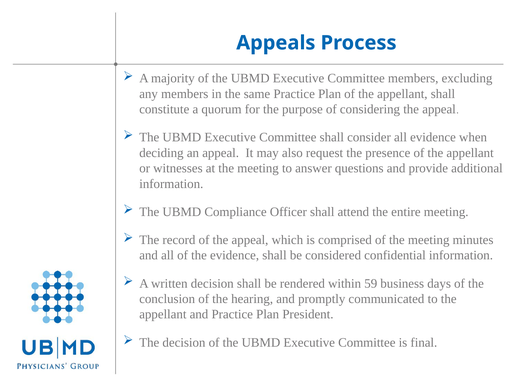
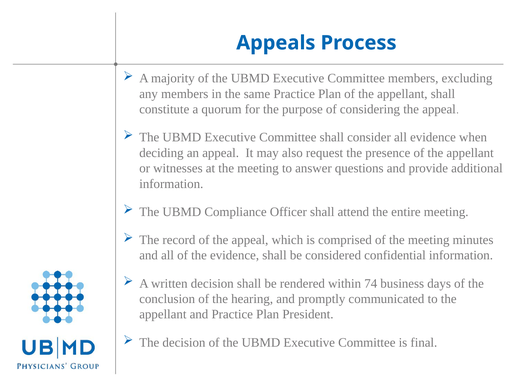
59: 59 -> 74 (371, 283)
